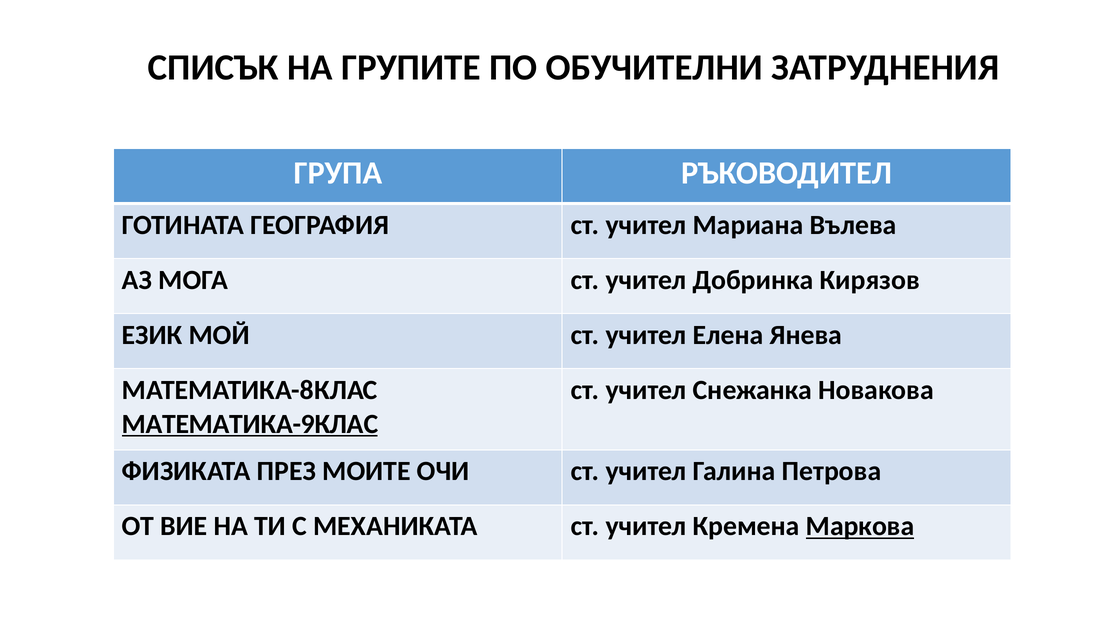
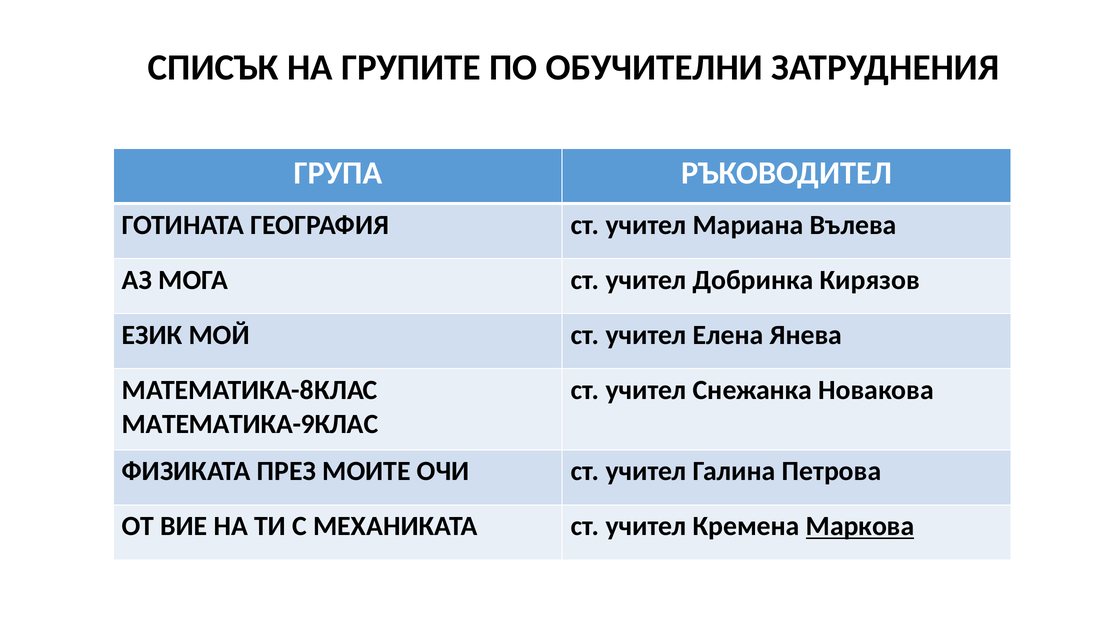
МАТЕМАТИКА-9КЛАС underline: present -> none (250, 424)
